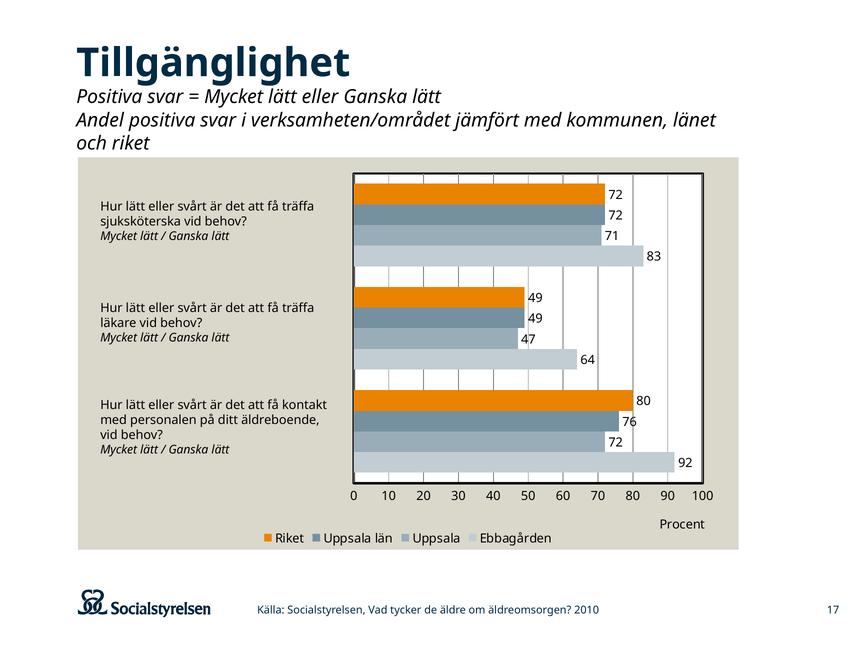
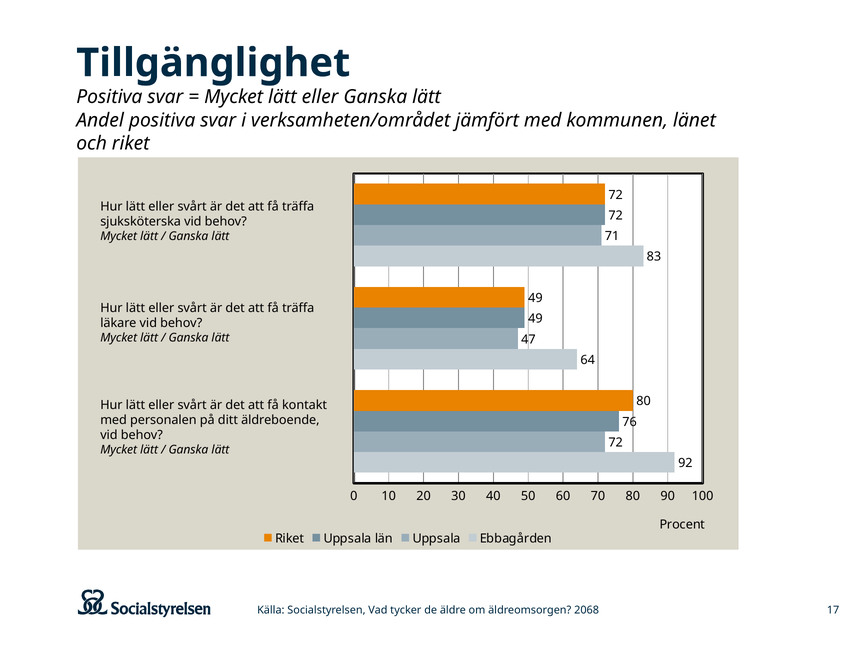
2010: 2010 -> 2068 (587, 610)
